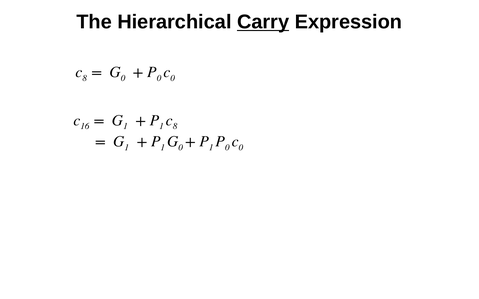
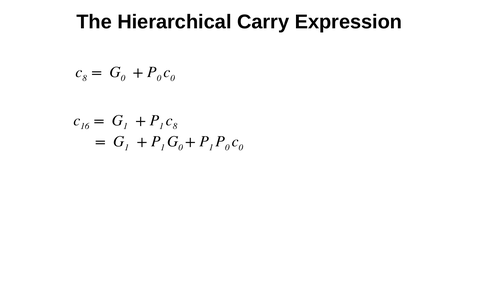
Carry underline: present -> none (263, 22)
